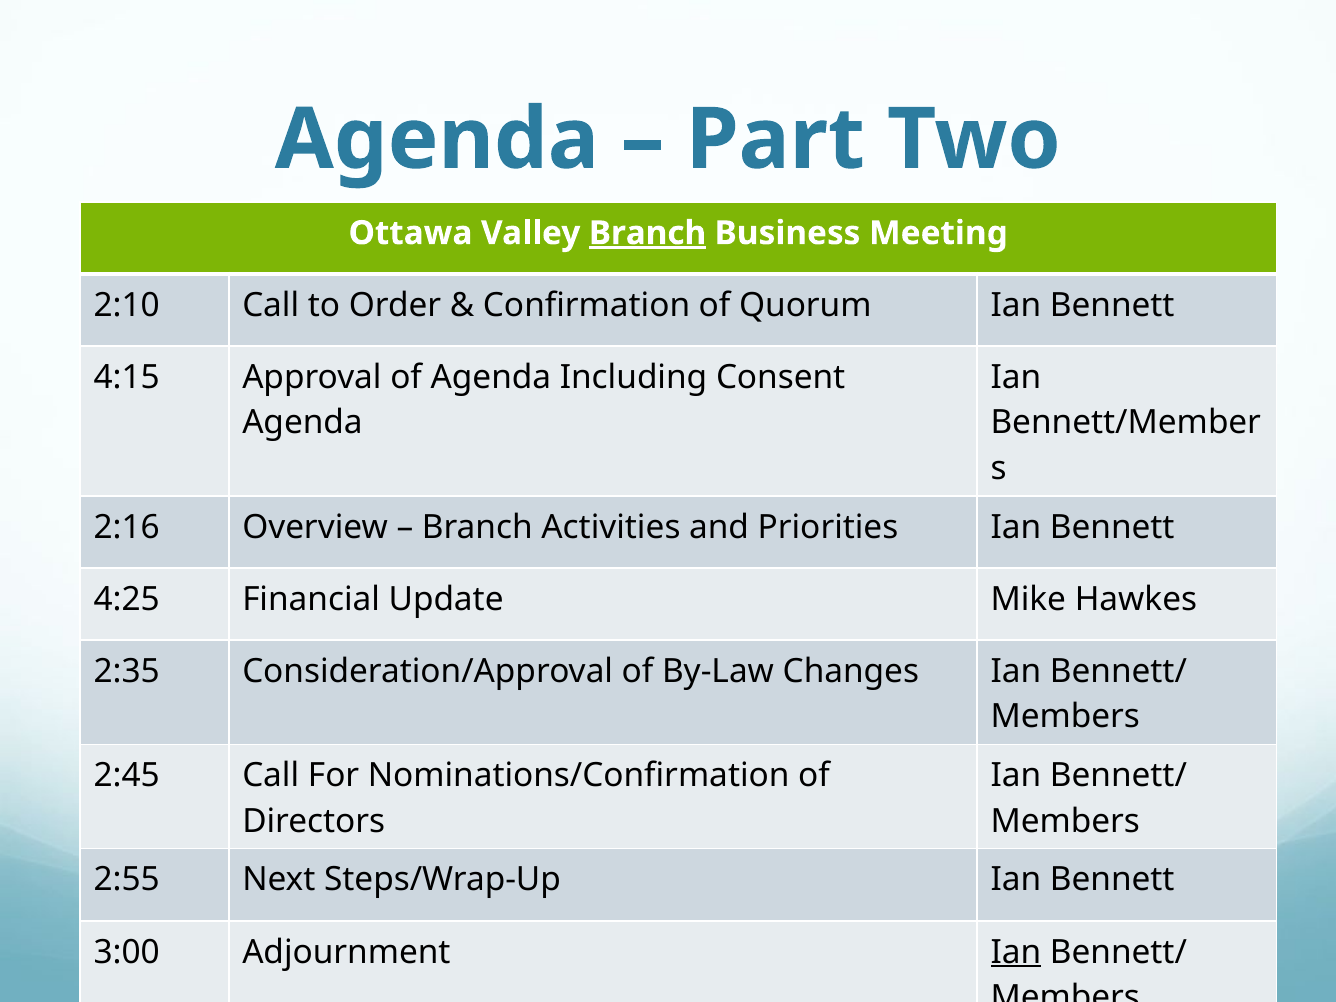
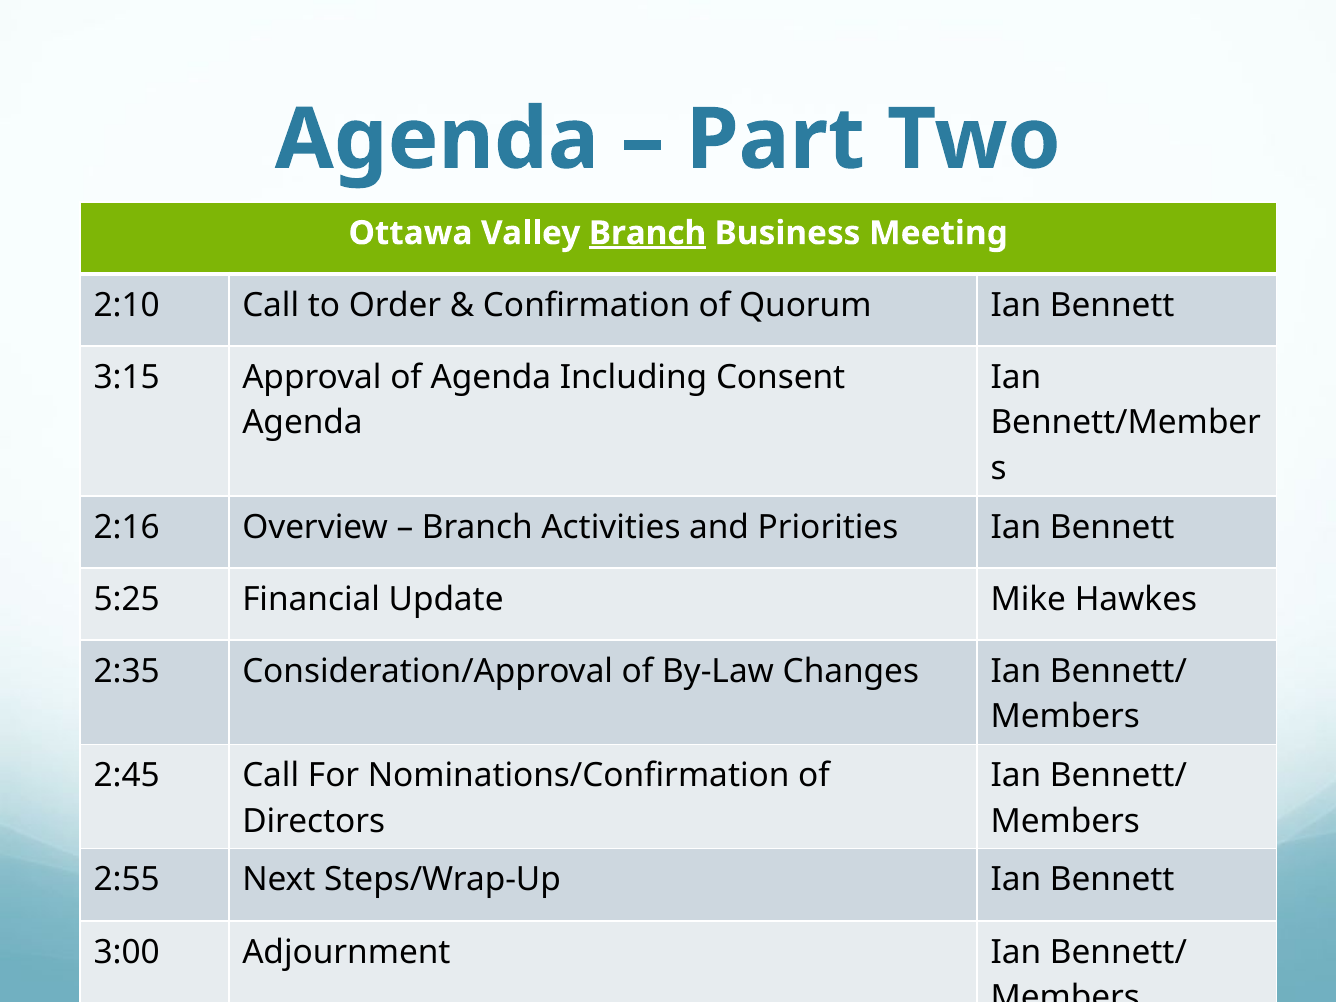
4:15: 4:15 -> 3:15 (127, 377)
4:25: 4:25 -> 5:25 (127, 599)
Ian underline: present -> none (1016, 952)
